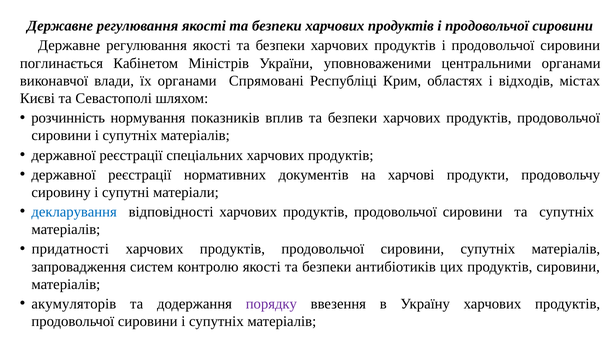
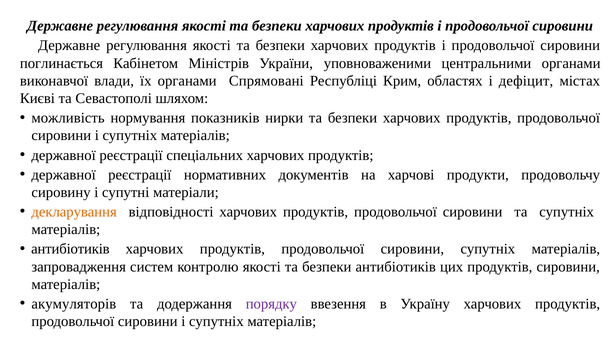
відходів: відходів -> дефіцит (526, 81)
розчинність: розчинність -> можливість (68, 118)
вплив: вплив -> нирки (284, 118)
декларування colour: blue -> orange (74, 212)
придатності: придатності -> антибіотиків (70, 249)
